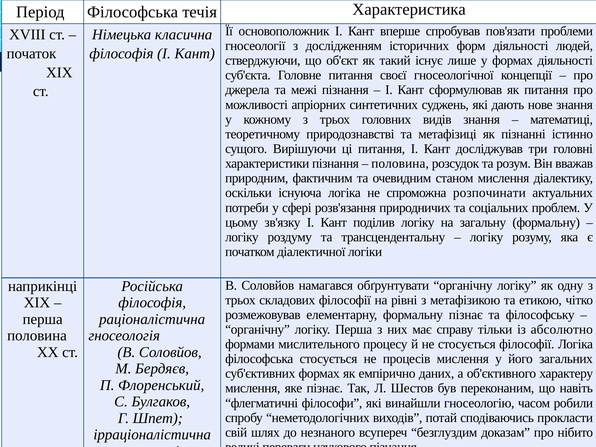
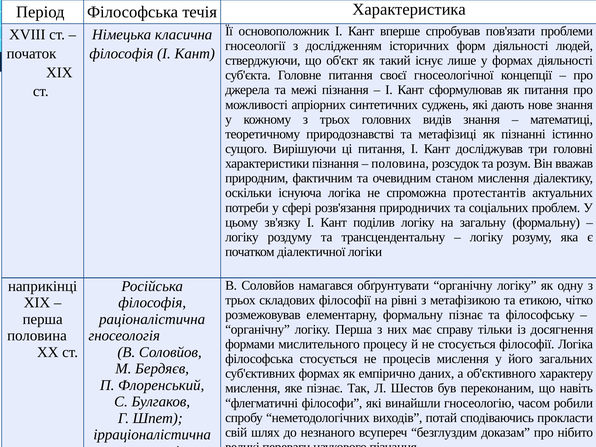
розпочинати: розпочинати -> протестантів (489, 193)
абсолютно: абсолютно -> досягнення (562, 329)
